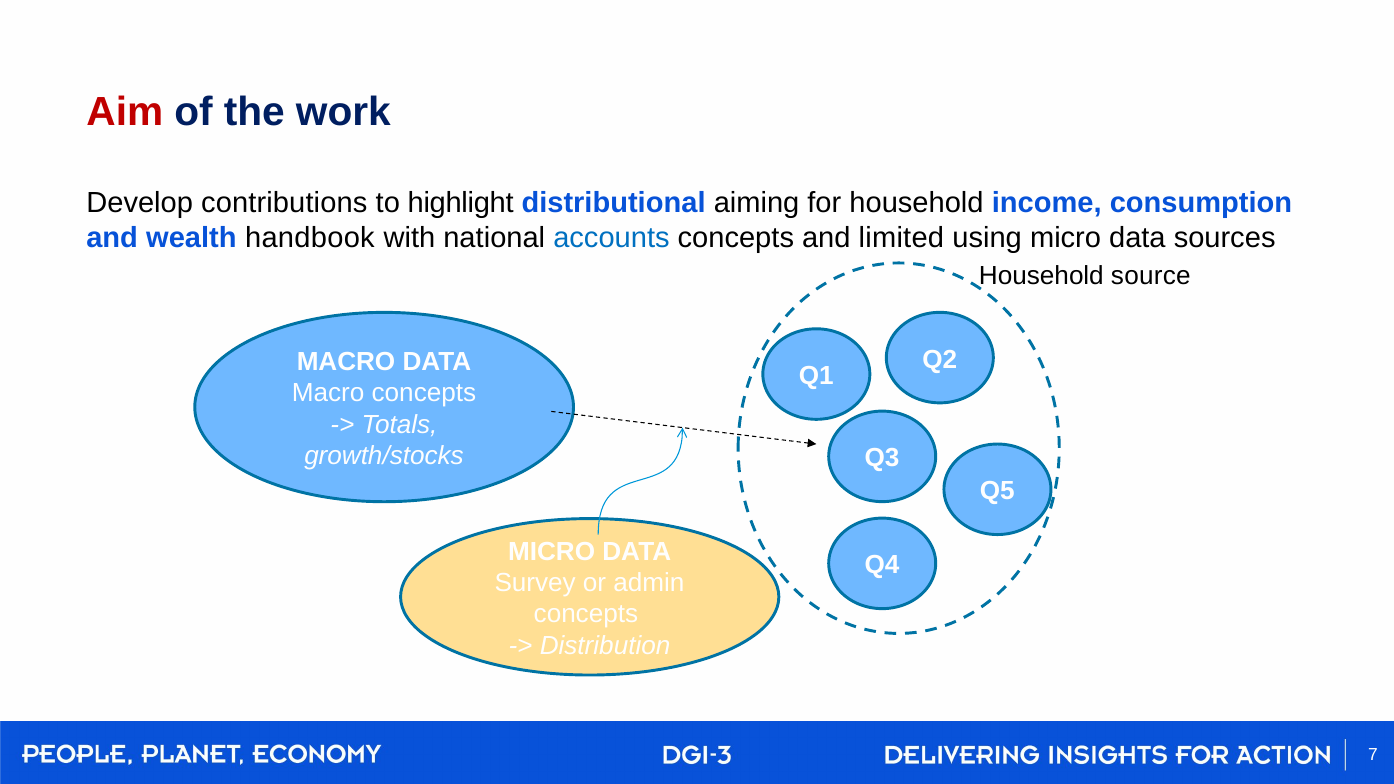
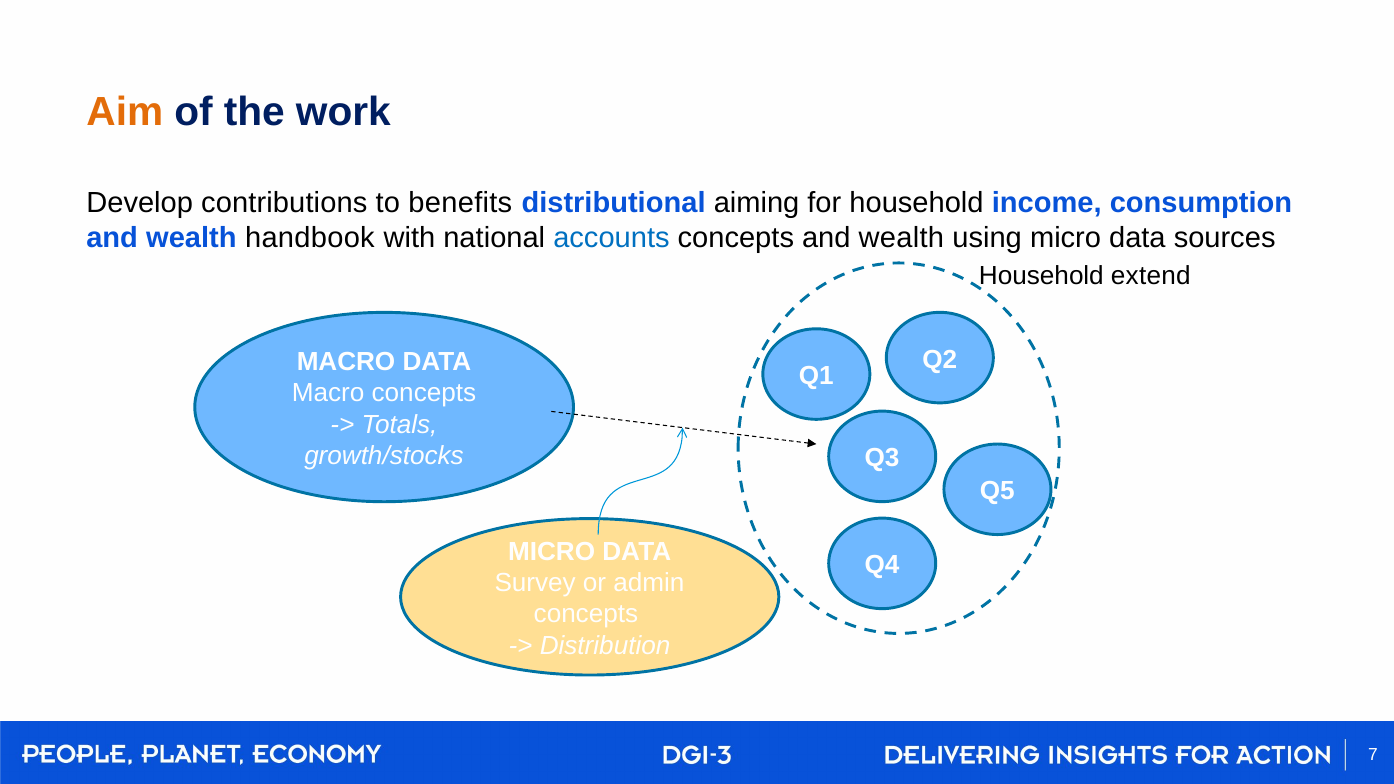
Aim colour: red -> orange (125, 112)
highlight: highlight -> benefits (460, 203)
concepts and limited: limited -> wealth (901, 238)
source: source -> extend (1151, 276)
